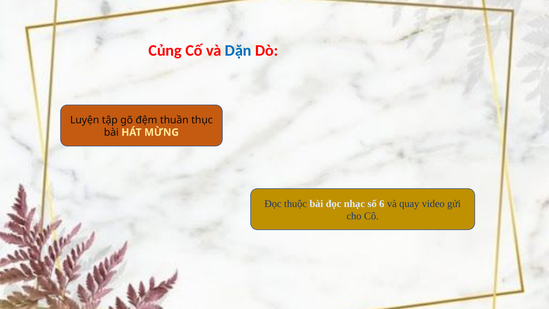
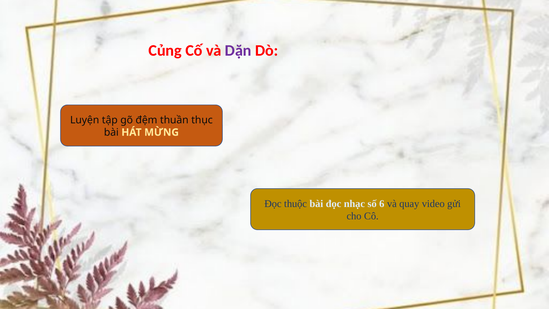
Dặn colour: blue -> purple (238, 50)
